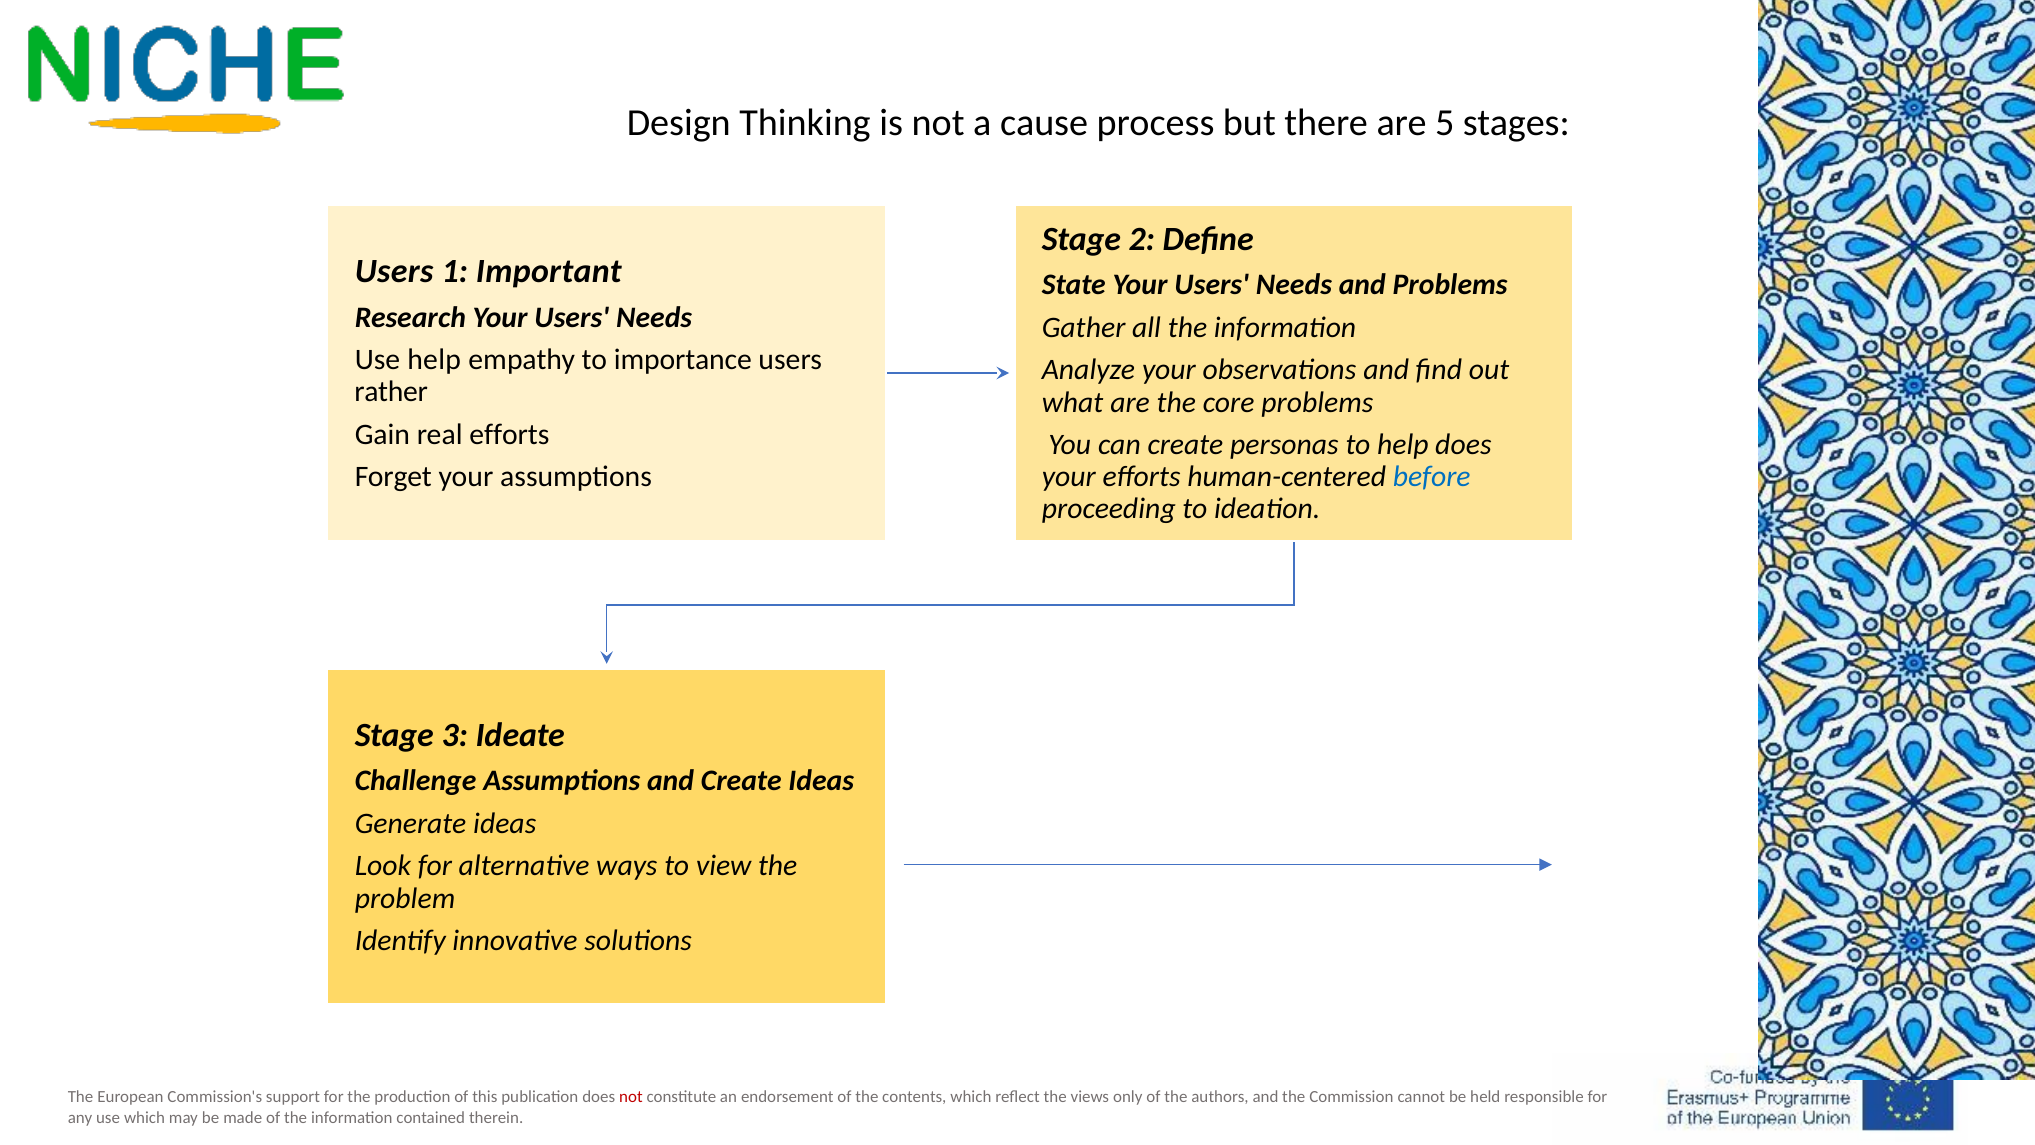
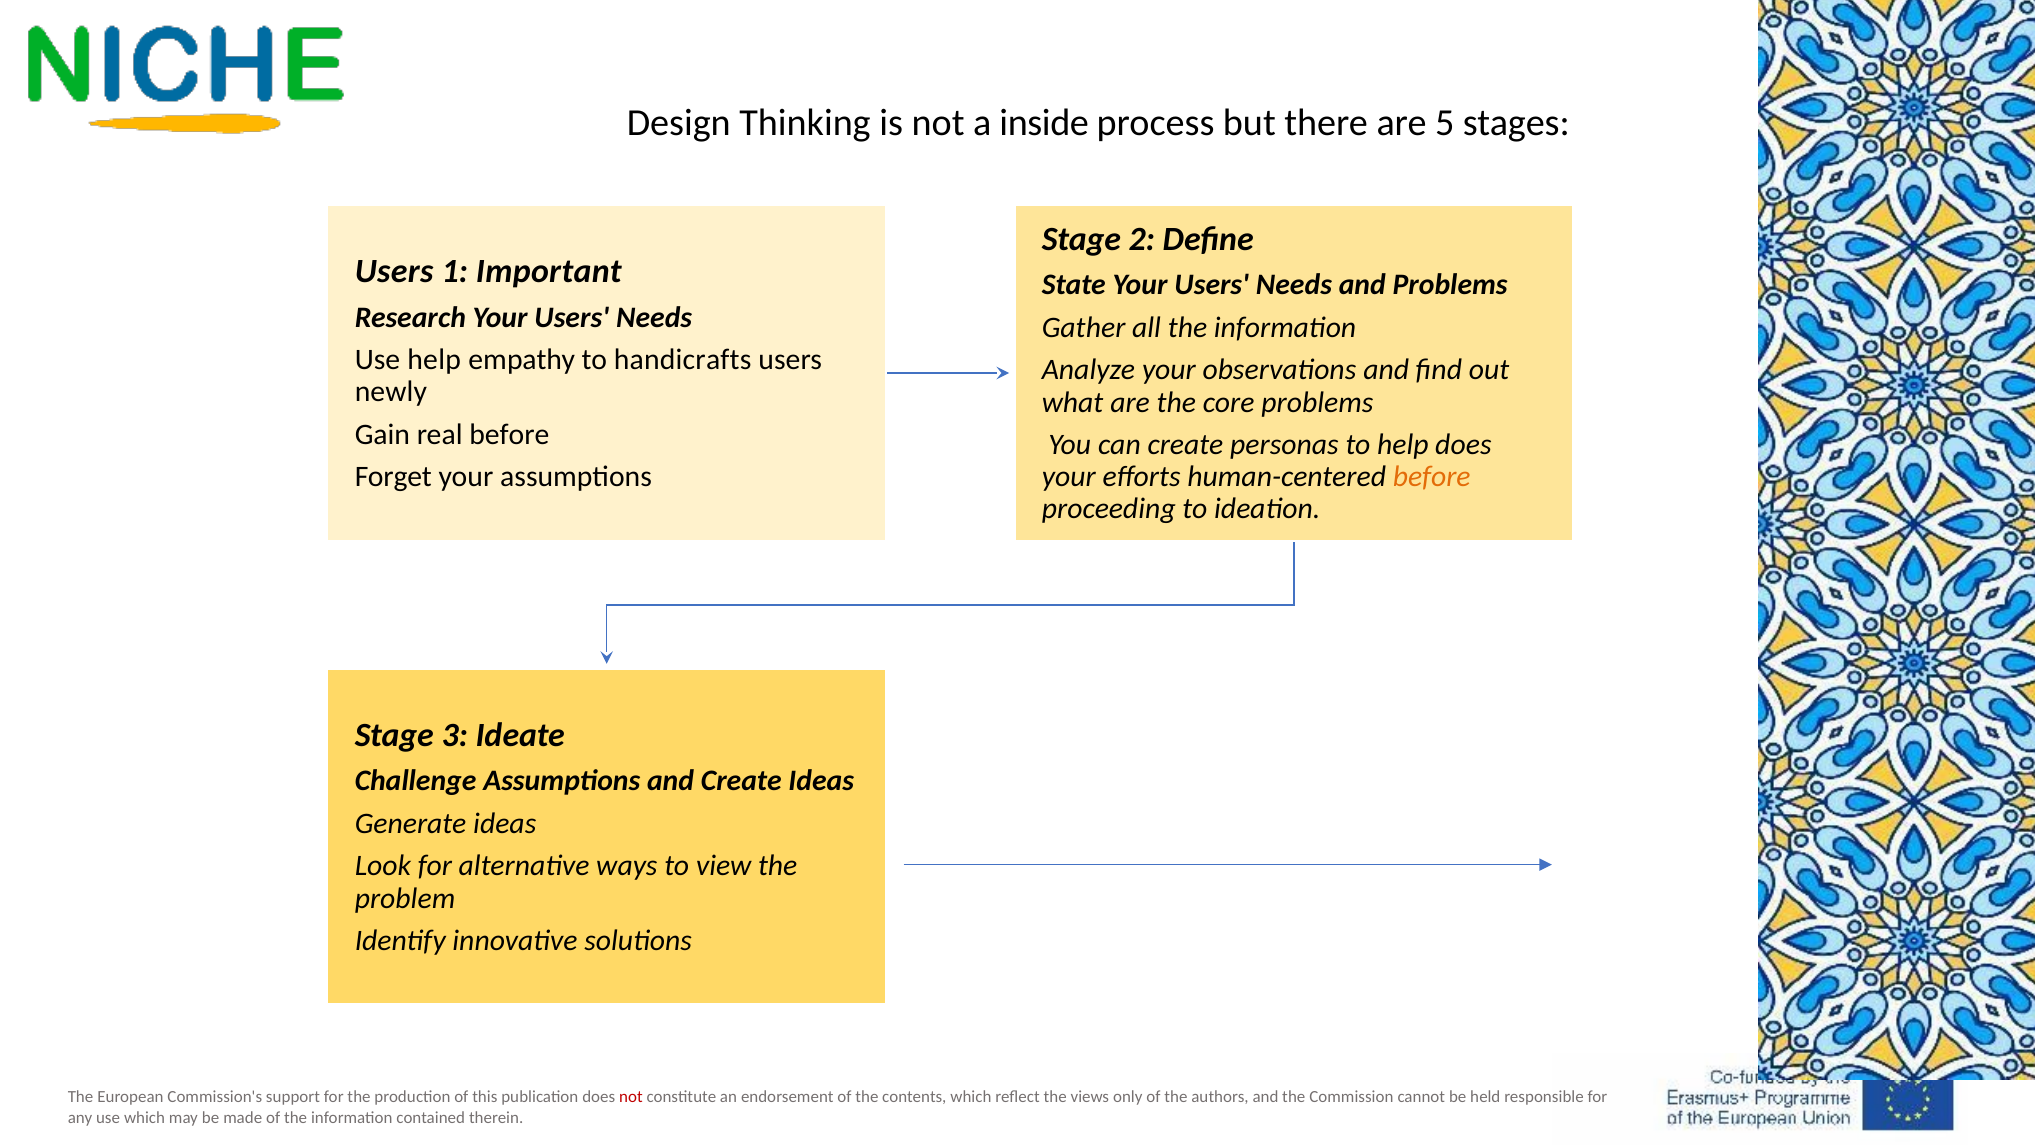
cause: cause -> inside (1044, 123)
importance: importance -> handicrafts (683, 360)
rather: rather -> newly (391, 392)
real efforts: efforts -> before (509, 434)
before colour: blue -> orange (1432, 477)
